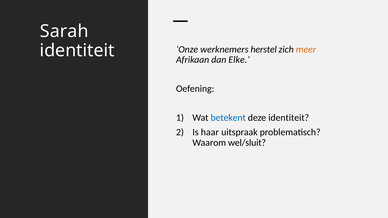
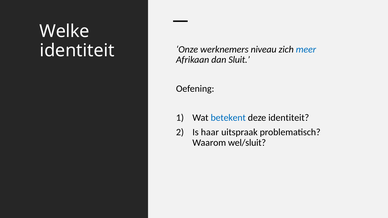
Sarah: Sarah -> Welke (64, 31)
herstel: herstel -> niveau (264, 49)
meer colour: orange -> blue (306, 49)
Elke: Elke -> Sluit (239, 60)
